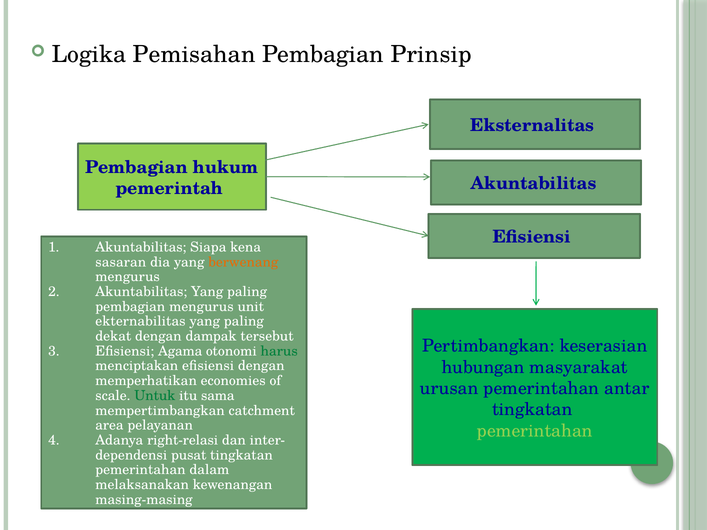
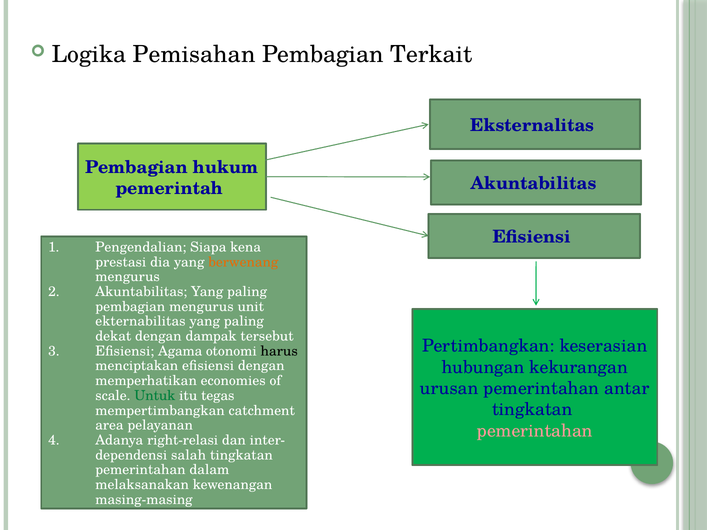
Prinsip: Prinsip -> Terkait (431, 55)
Akuntabilitas: Akuntabilitas -> Pengendalian (141, 247)
sasaran: sasaran -> prestasi (121, 262)
harus colour: green -> black (279, 351)
masyarakat: masyarakat -> kekurangan (579, 367)
sama: sama -> tegas (218, 396)
pemerintahan colour: light green -> pink (535, 431)
pusat: pusat -> salah (189, 455)
